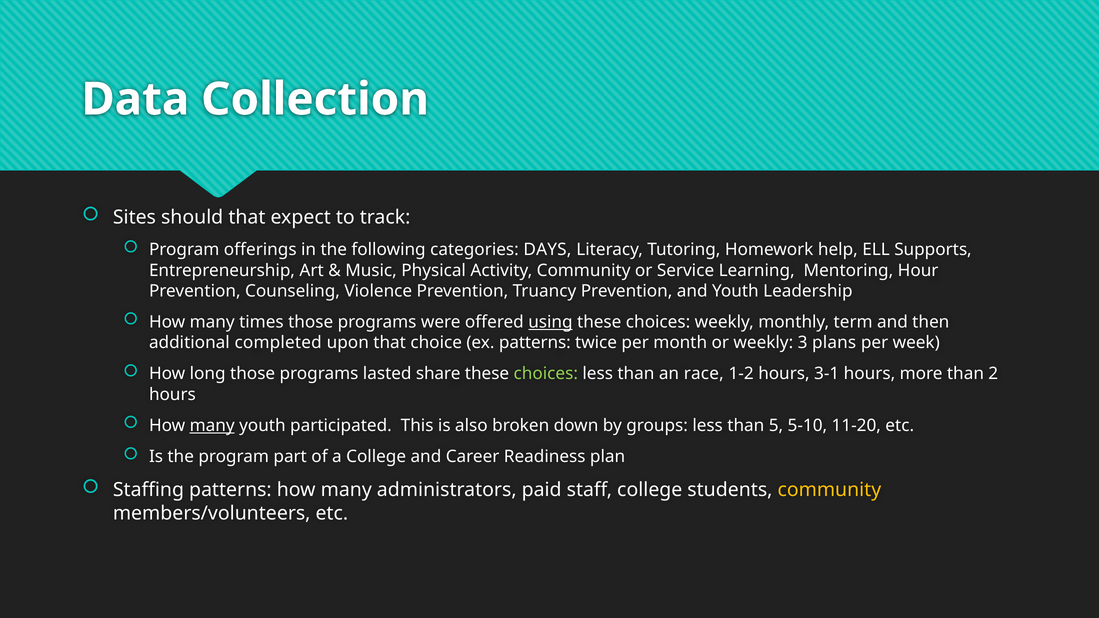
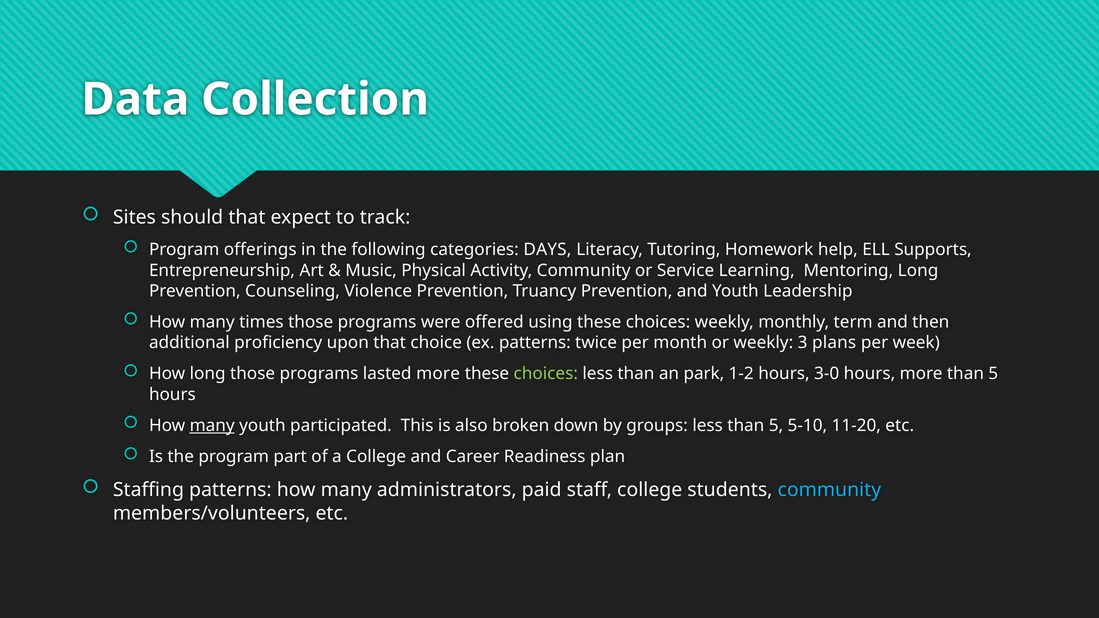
Mentoring Hour: Hour -> Long (918, 270)
using underline: present -> none (550, 322)
completed: completed -> proficiency (278, 343)
lasted share: share -> more (438, 374)
race: race -> park (704, 374)
3-1: 3-1 -> 3-0 (827, 374)
more than 2: 2 -> 5 (993, 374)
community colour: yellow -> light blue (829, 490)
